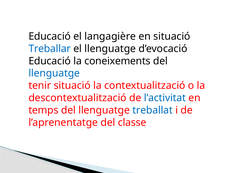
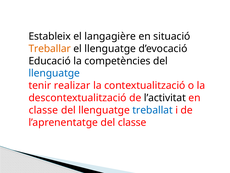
Educació: Educació -> Estableix (50, 36)
Treballar colour: blue -> orange (50, 49)
coneixements: coneixements -> competències (117, 61)
tenir situació: situació -> realizar (72, 85)
l’activitat colour: blue -> black (165, 98)
temps: temps -> classe (43, 110)
